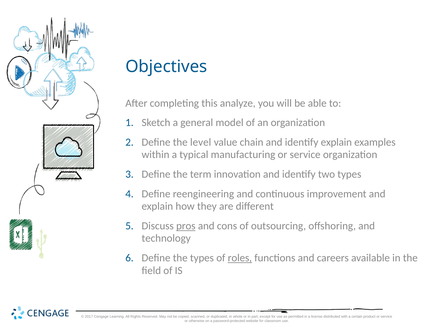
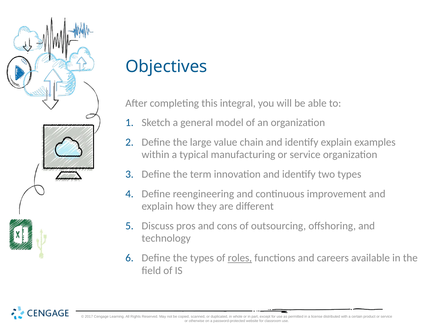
analyze: analyze -> integral (238, 103)
level: level -> large (201, 142)
pros underline: present -> none (186, 226)
